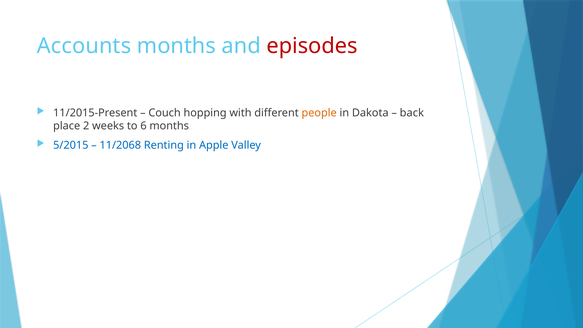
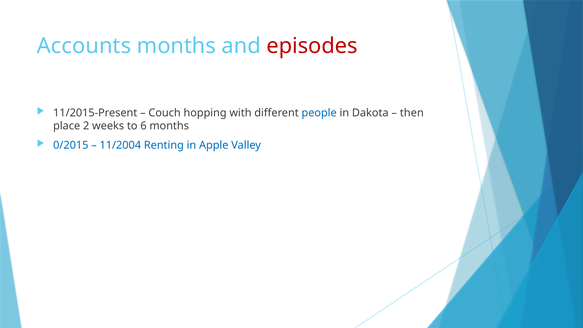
people colour: orange -> blue (319, 113)
back: back -> then (412, 113)
5/2015: 5/2015 -> 0/2015 (71, 145)
11/2068: 11/2068 -> 11/2004 (120, 145)
